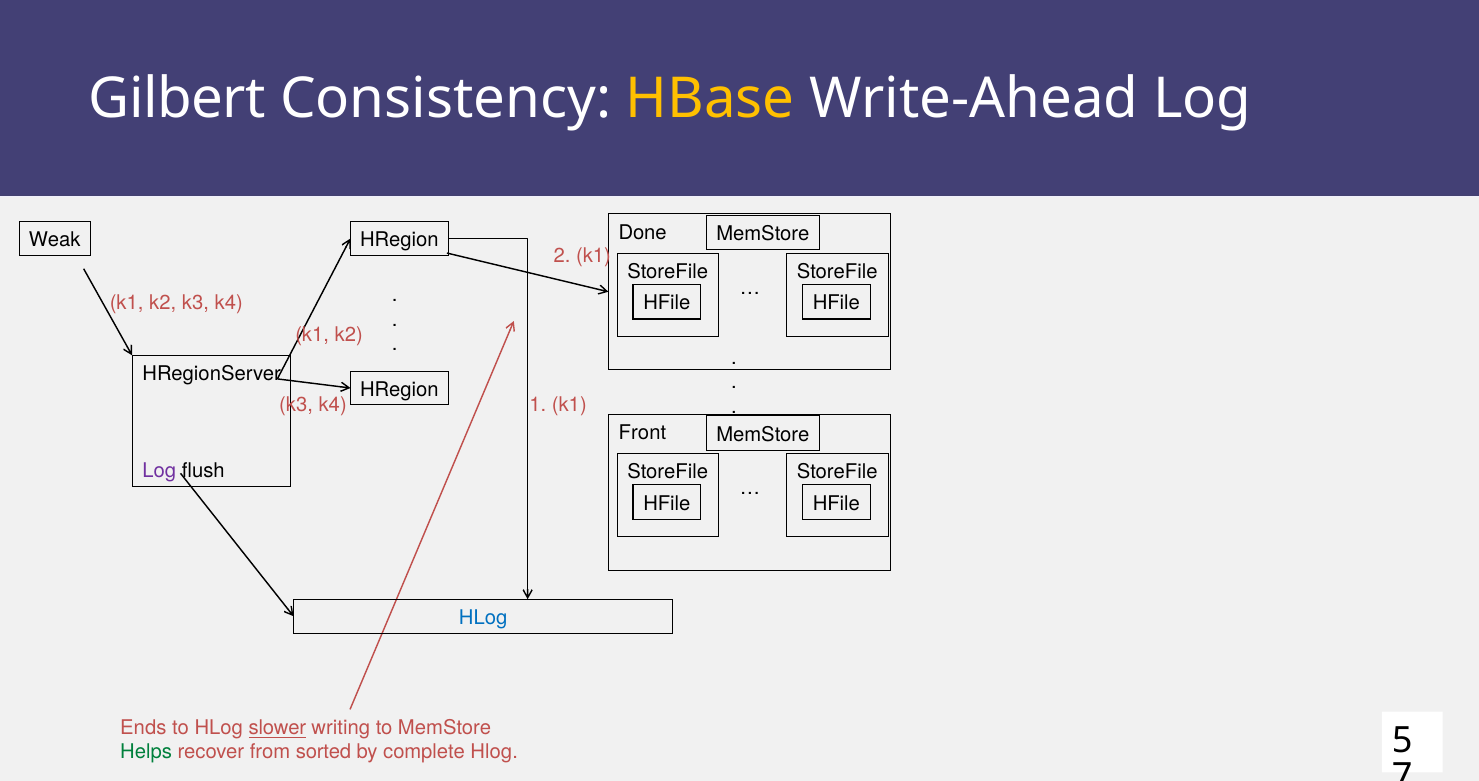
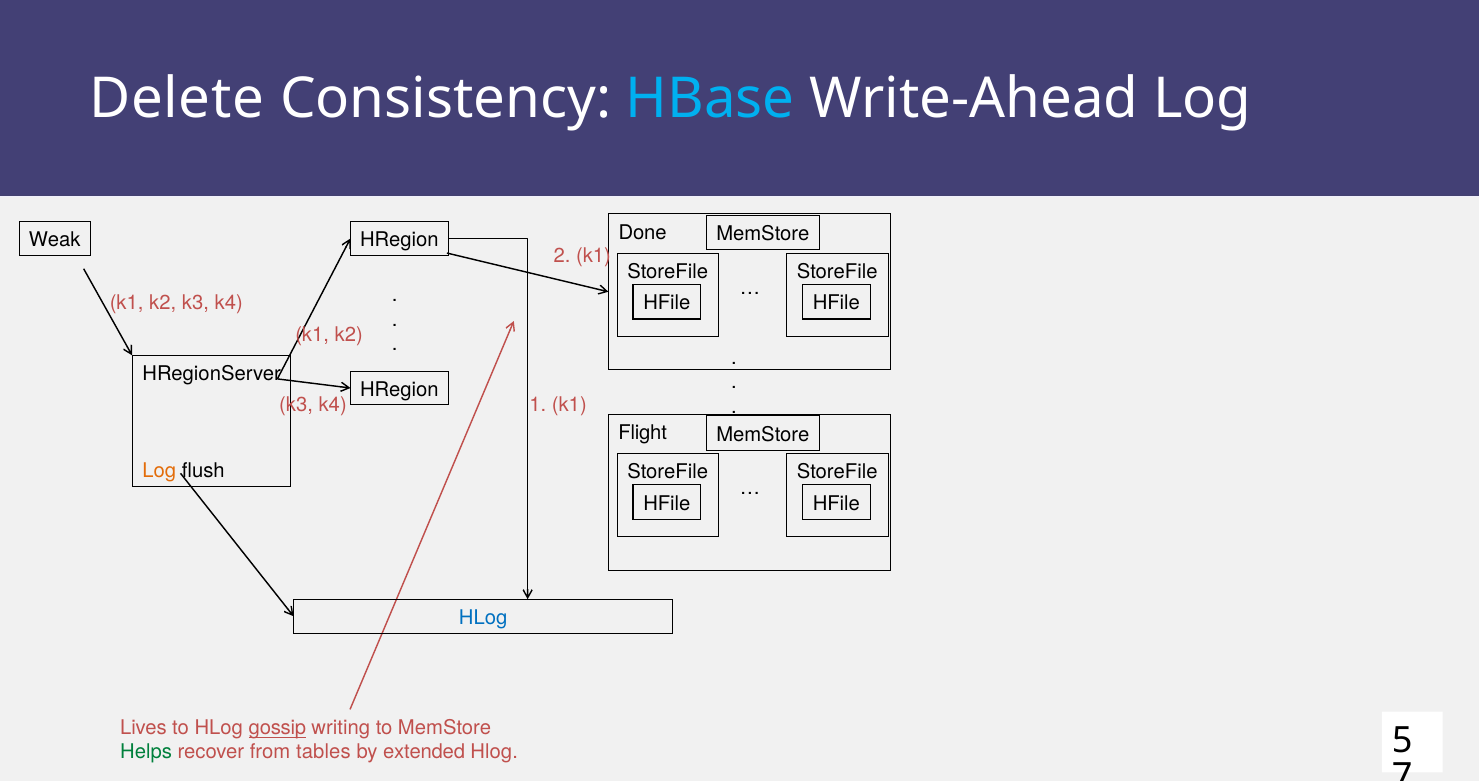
Gilbert: Gilbert -> Delete (177, 99)
HBase colour: yellow -> light blue (710, 99)
Front: Front -> Flight (643, 433)
Log colour: purple -> orange (159, 471)
Ends: Ends -> Lives (143, 728)
slower: slower -> gossip (277, 728)
sorted: sorted -> tables (323, 752)
complete: complete -> extended (424, 752)
